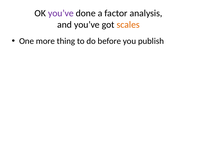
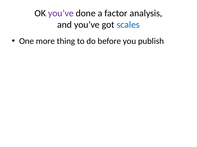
scales colour: orange -> blue (128, 25)
